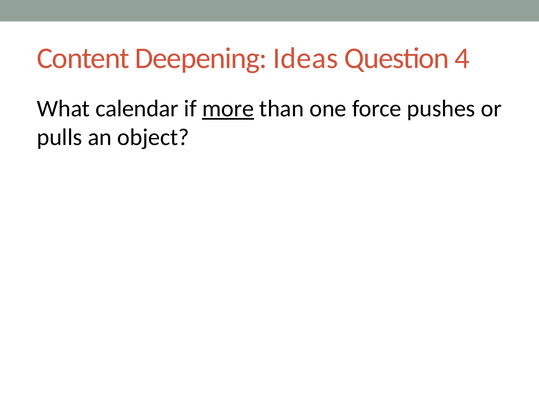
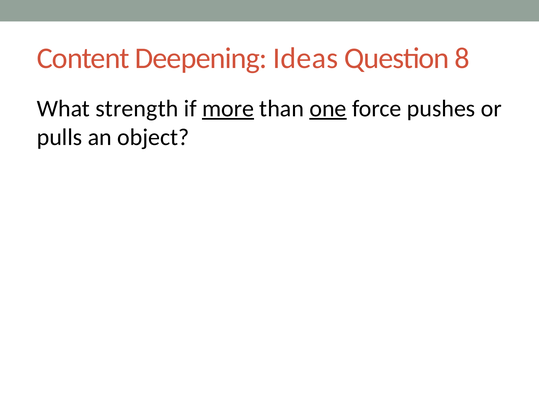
4: 4 -> 8 (462, 58)
calendar: calendar -> strength (137, 109)
one underline: none -> present (328, 109)
